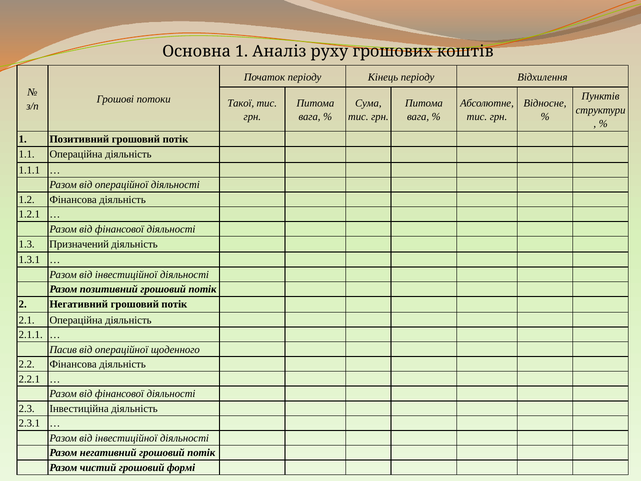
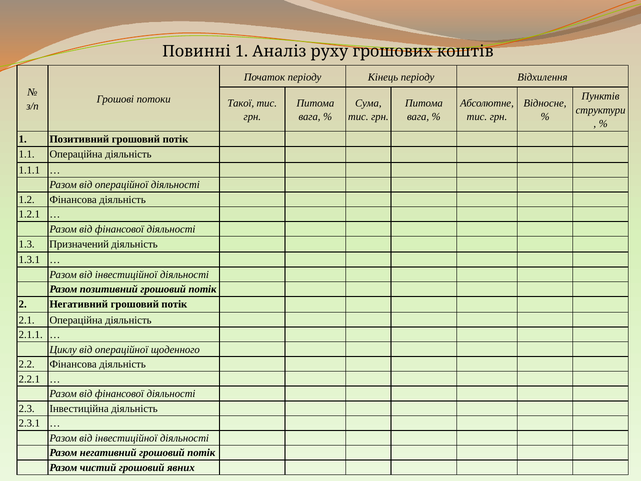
Основна: Основна -> Повинні (197, 52)
Пасив: Пасив -> Циклу (63, 349)
формі: формі -> явних (181, 467)
